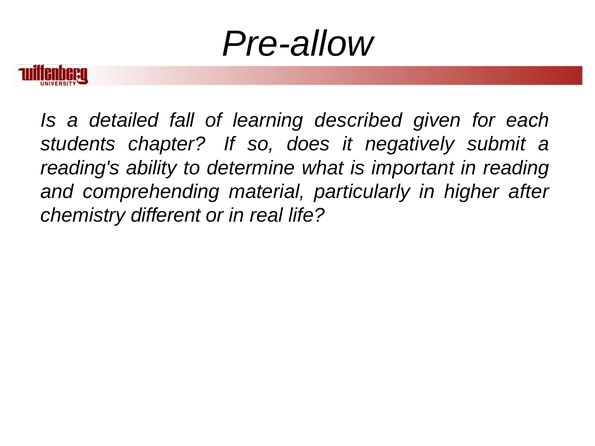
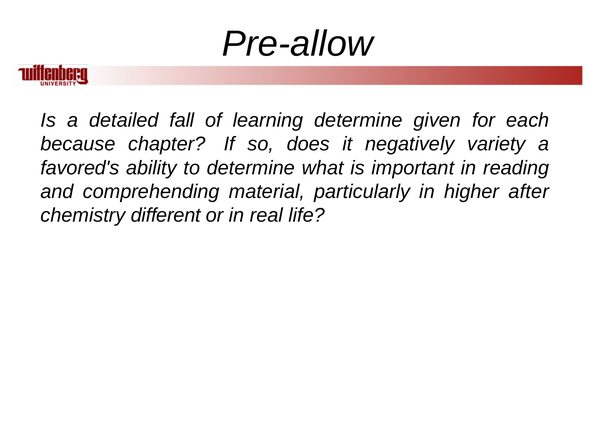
learning described: described -> determine (358, 120)
students: students -> because (78, 144)
submit: submit -> variety (496, 144)
reading's: reading's -> favored's (80, 168)
